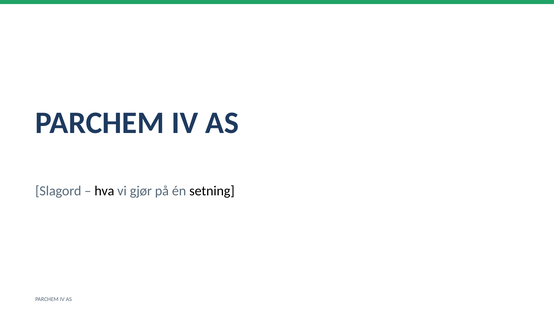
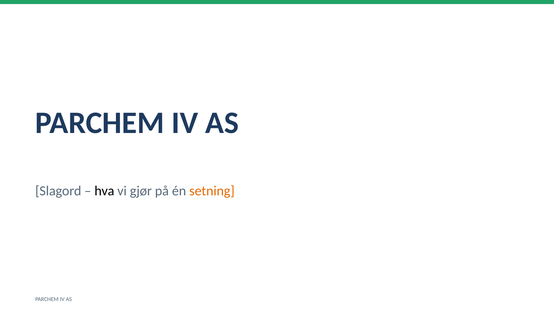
setning colour: black -> orange (212, 191)
